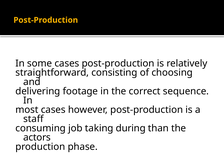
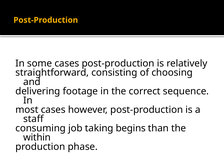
during: during -> begins (131, 128)
actors: actors -> within (37, 137)
